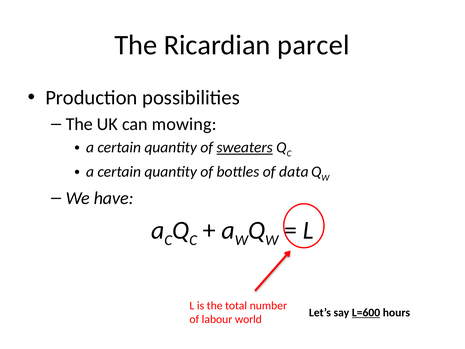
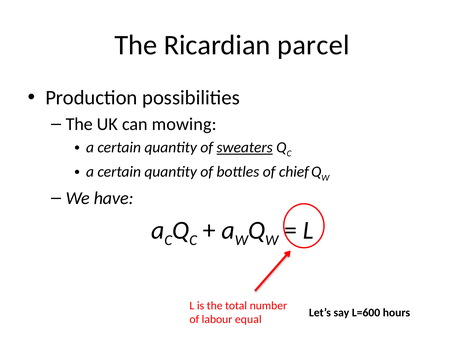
data: data -> chief (294, 172)
L=600 underline: present -> none (366, 312)
world: world -> equal (248, 319)
